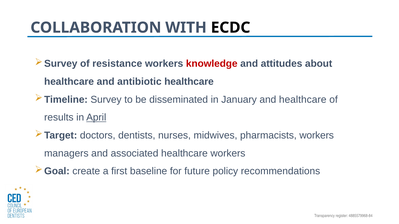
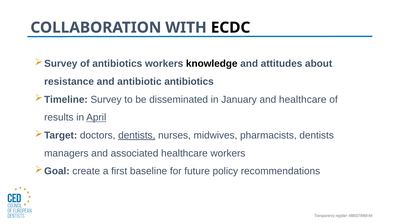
of resistance: resistance -> antibiotics (117, 64)
knowledge colour: red -> black (212, 64)
healthcare: healthcare -> resistance (69, 82)
antibiotic healthcare: healthcare -> antibiotics (189, 82)
dentists underline: none -> present (137, 136)
pharmacists workers: workers -> dentists (317, 136)
